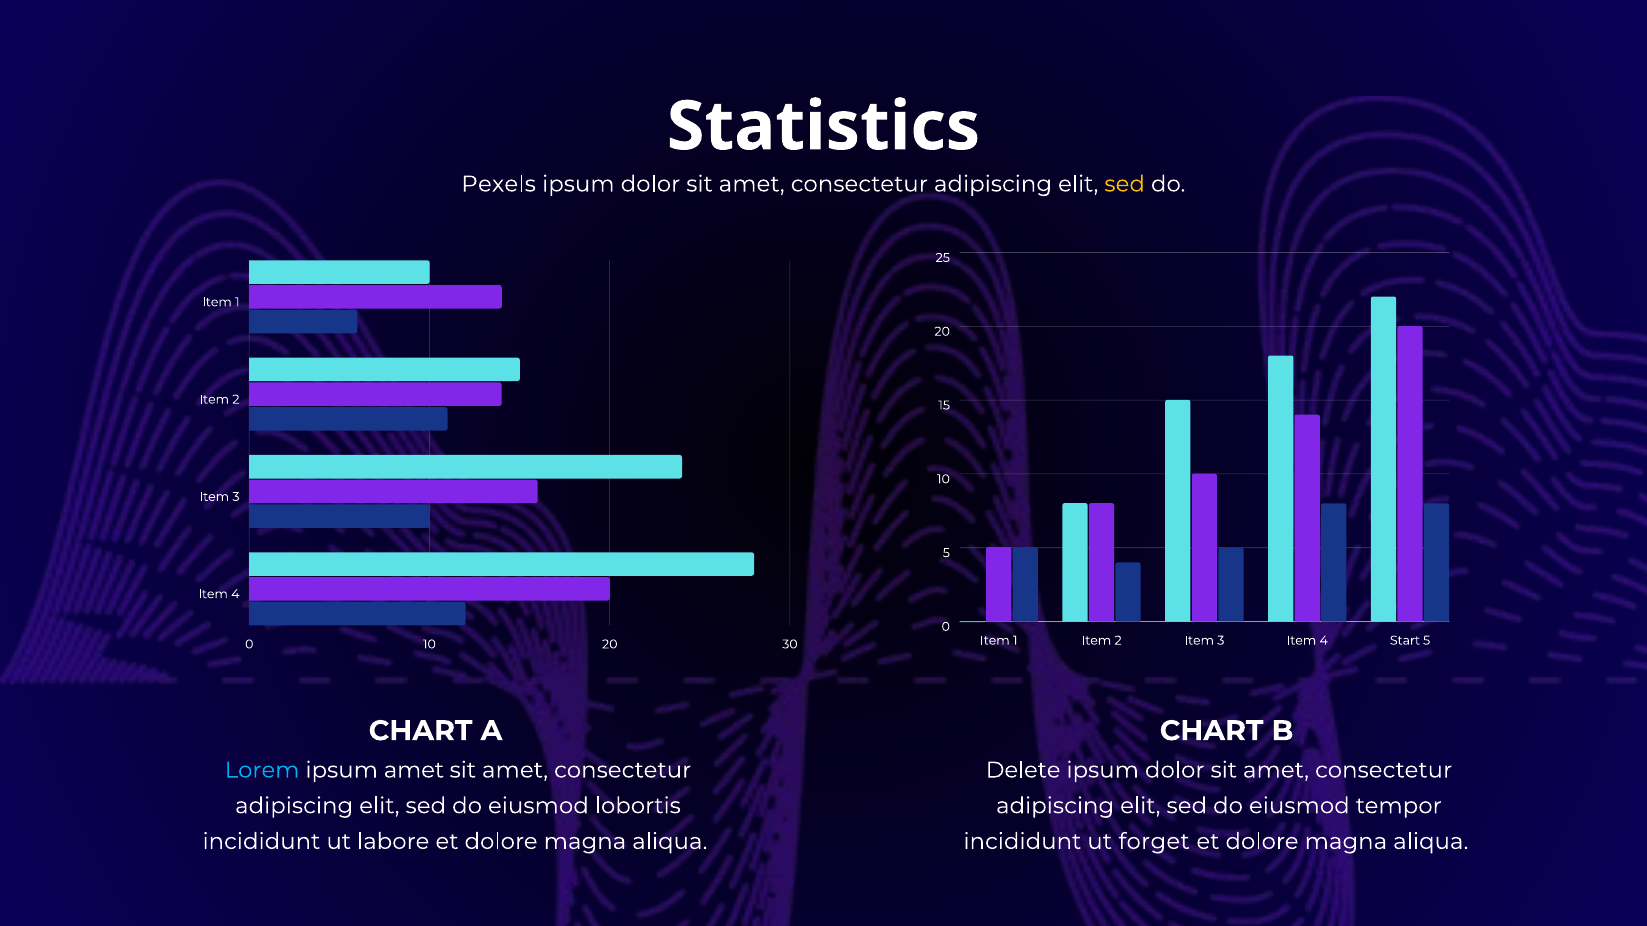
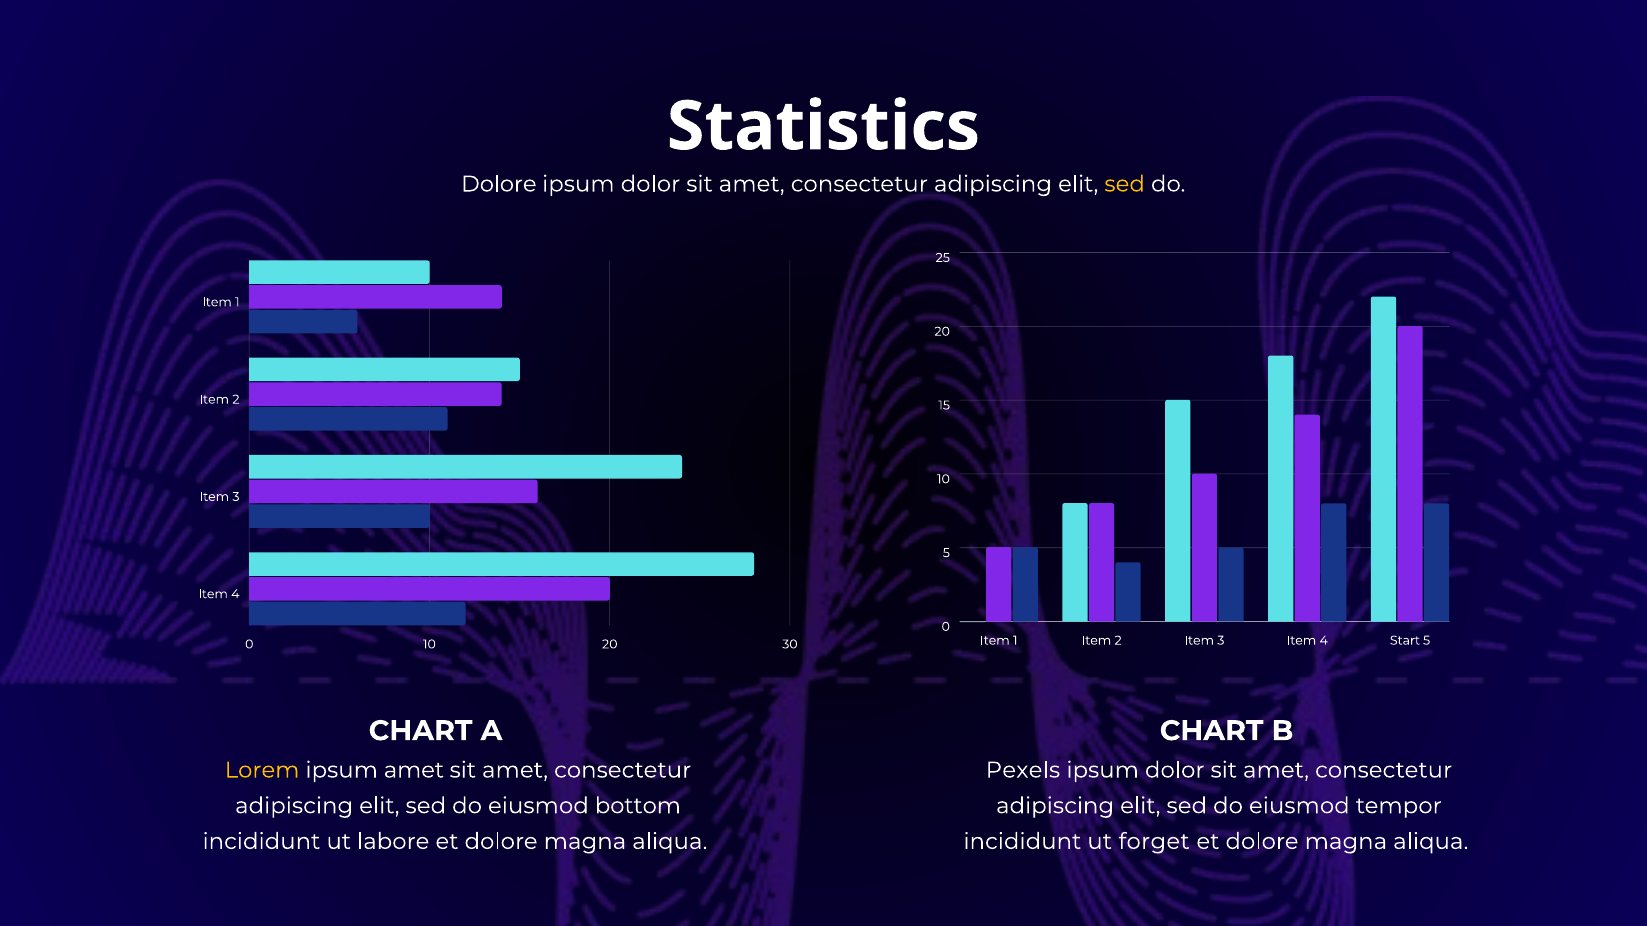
Pexels: Pexels -> Dolore (499, 184)
Lorem colour: light blue -> yellow (262, 770)
Delete: Delete -> Pexels (1023, 770)
lobortis: lobortis -> bottom (638, 806)
